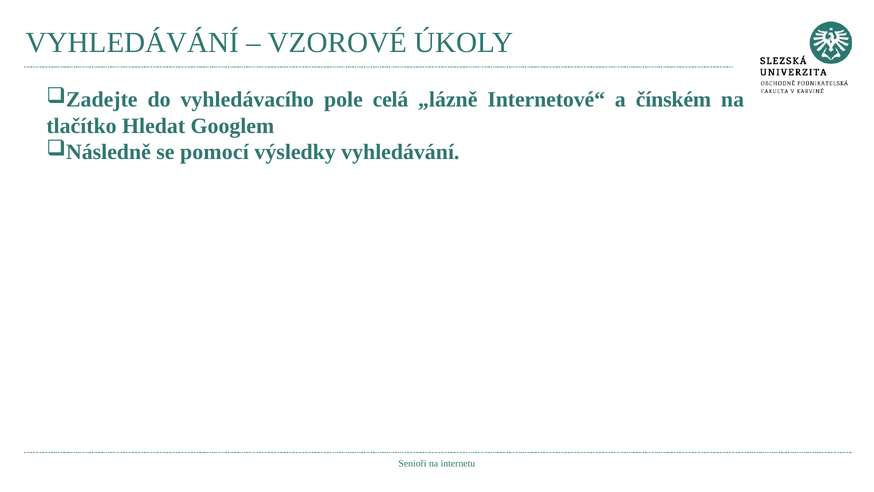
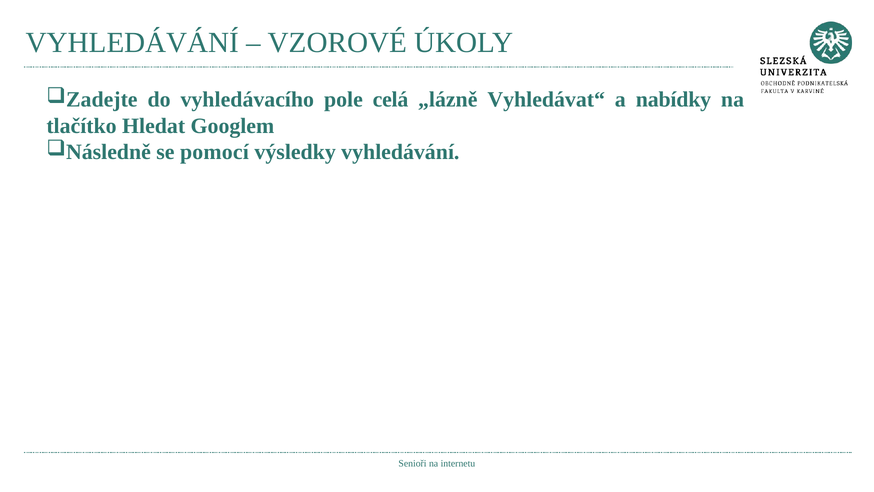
Internetové“: Internetové“ -> Vyhledávat“ (546, 100)
čínském: čínském -> nabídky (673, 100)
